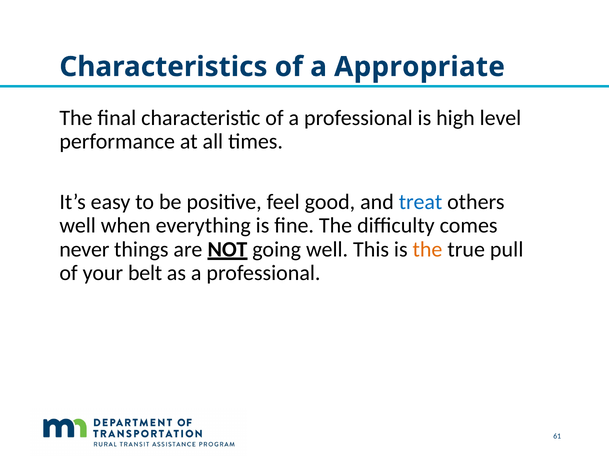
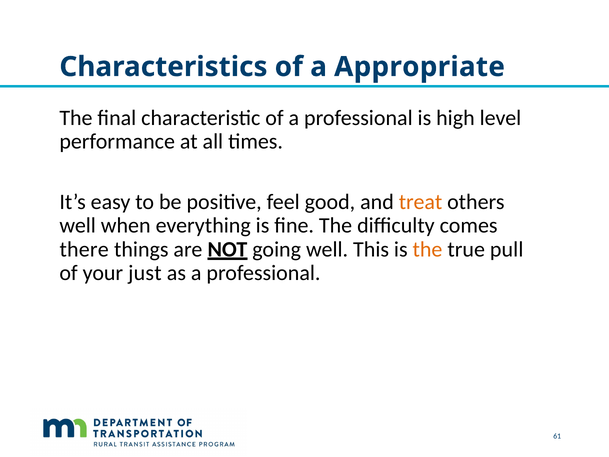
treat colour: blue -> orange (421, 202)
never: never -> there (84, 249)
belt: belt -> just (145, 273)
